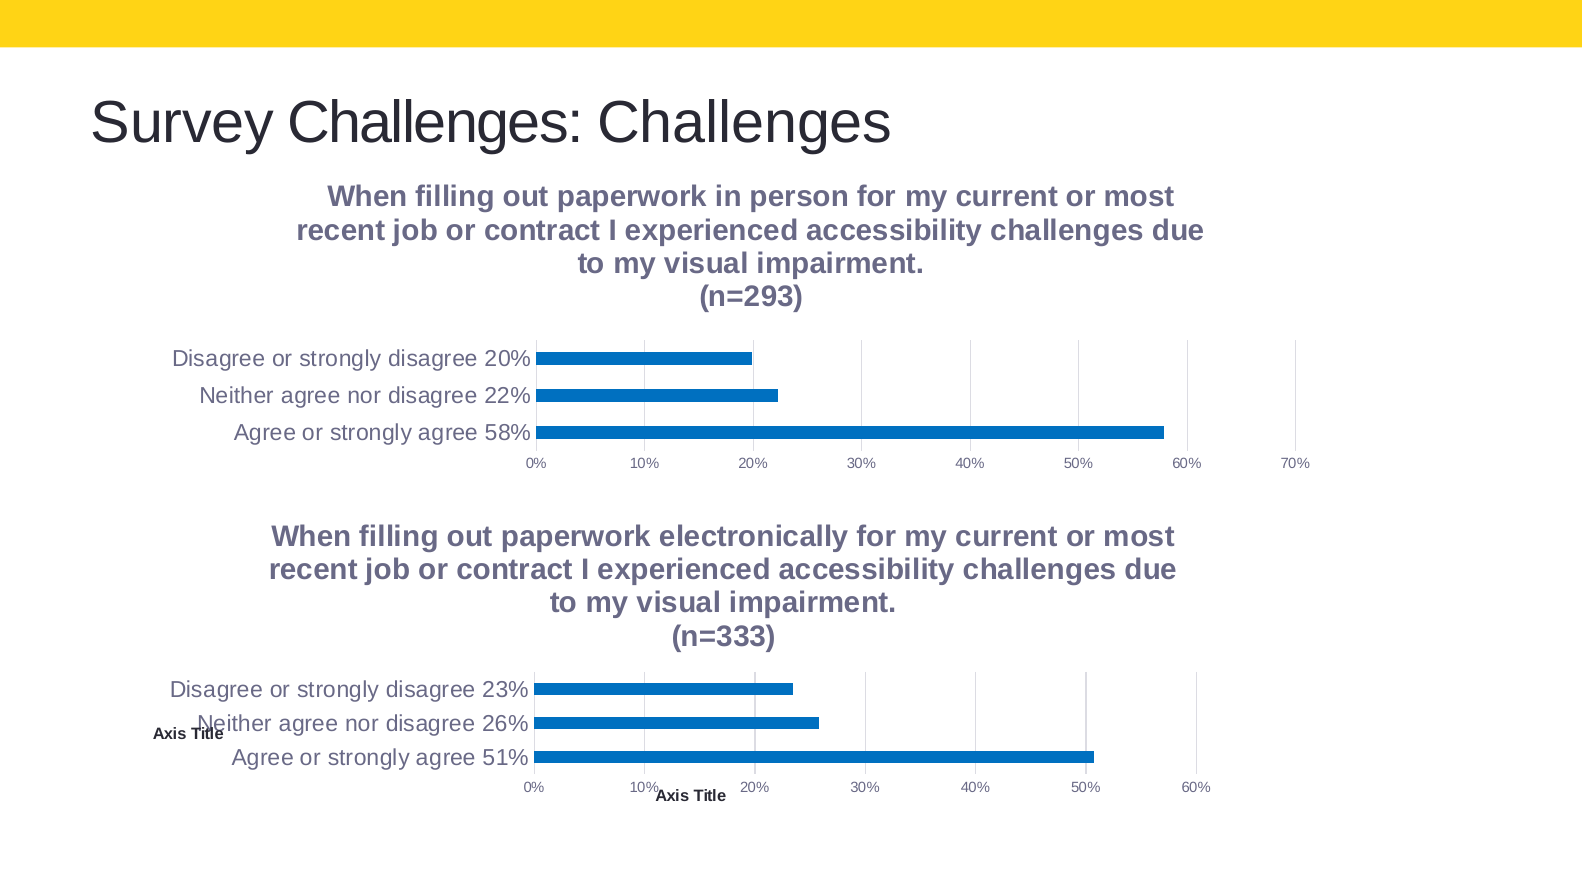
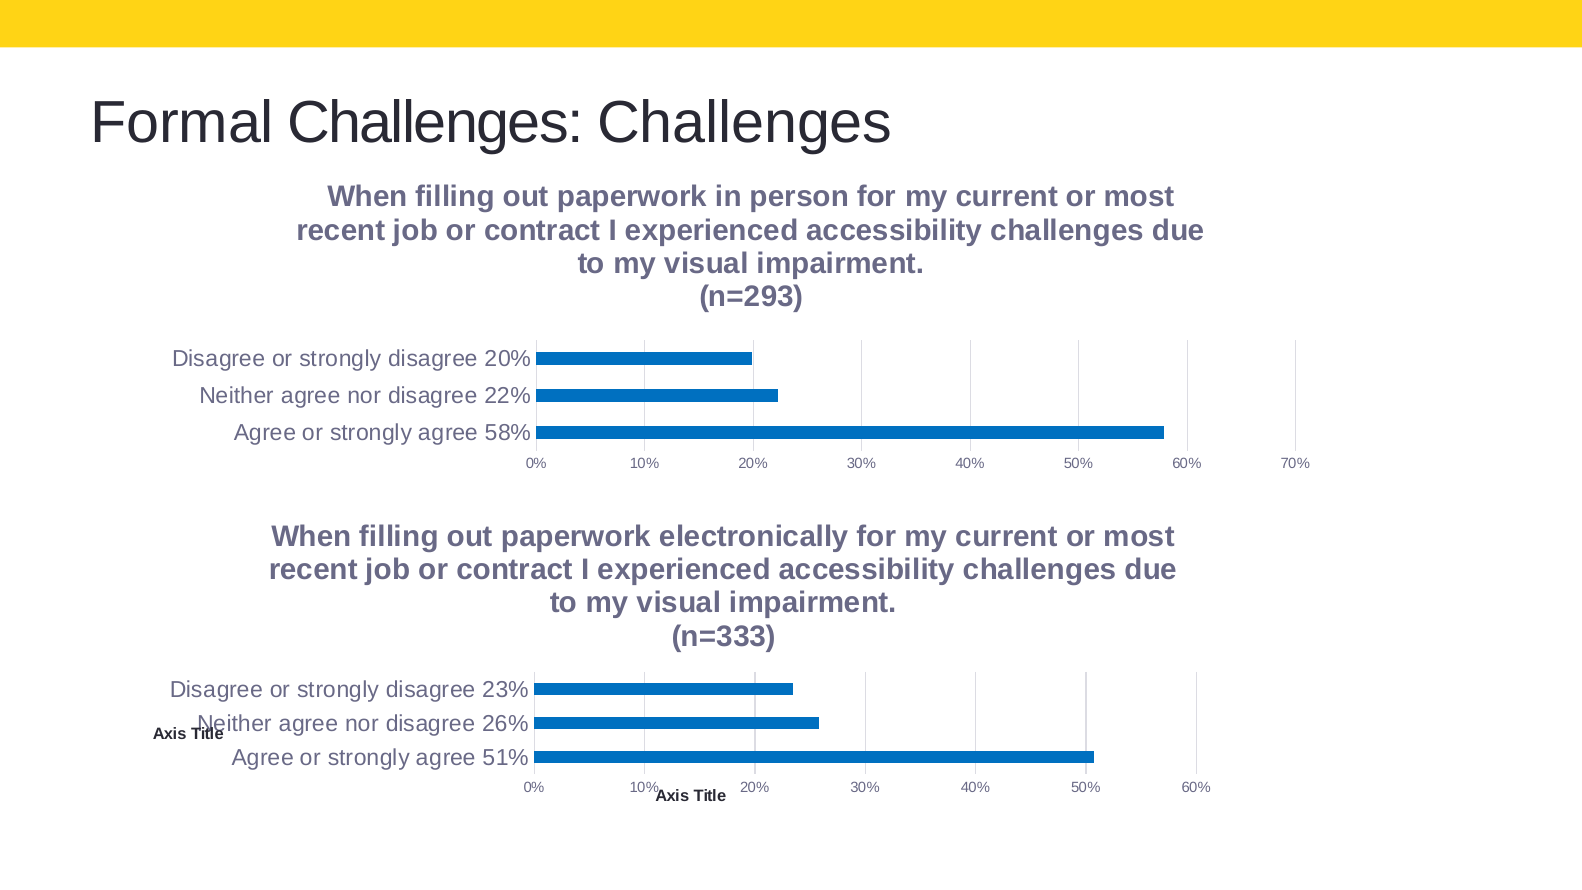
Survey: Survey -> Formal (182, 122)
